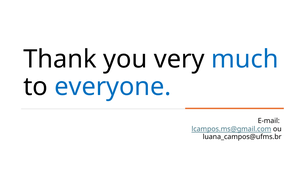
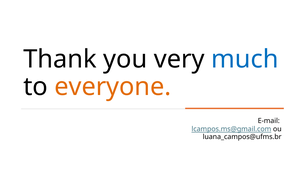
everyone colour: blue -> orange (113, 87)
